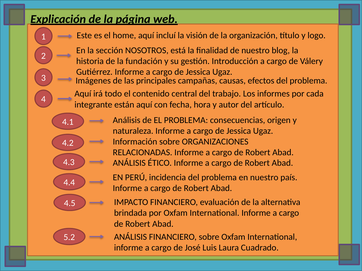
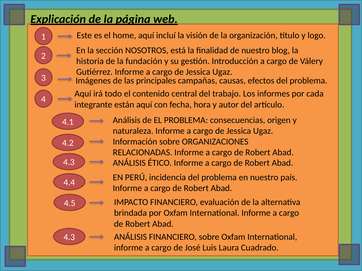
5.2: 5.2 -> 4.3 (69, 238)
